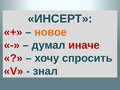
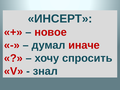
новое colour: orange -> red (51, 32)
